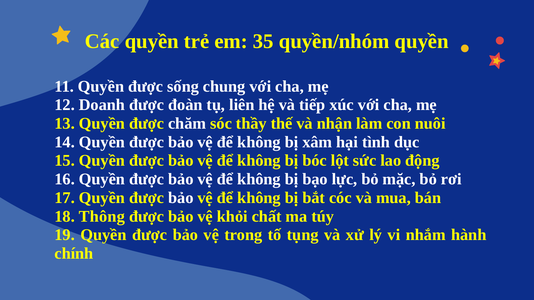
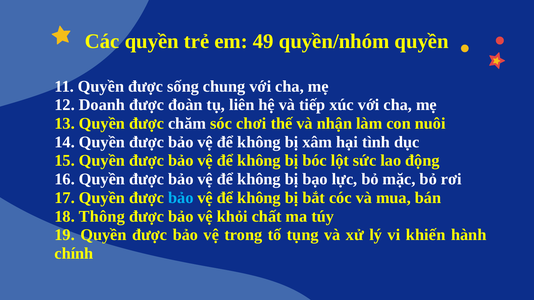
35: 35 -> 49 (263, 41)
thầy: thầy -> chơi (251, 124)
bảo colour: white -> light blue (181, 198)
nhắm: nhắm -> khiến (426, 235)
